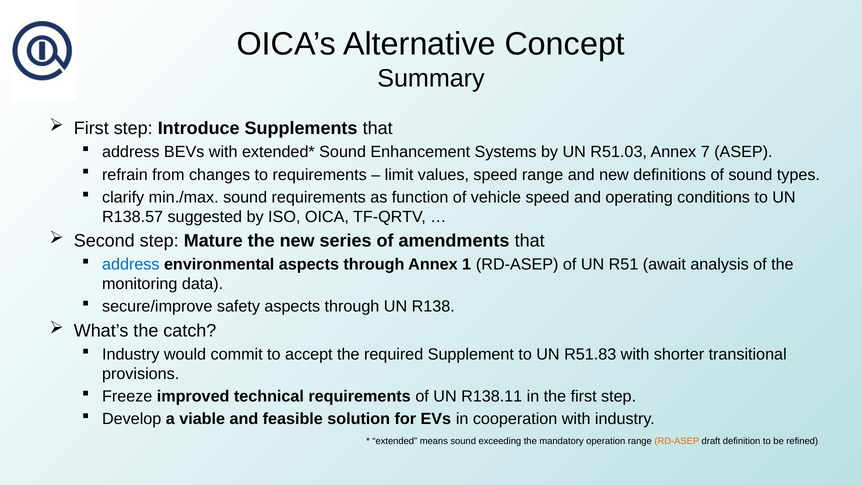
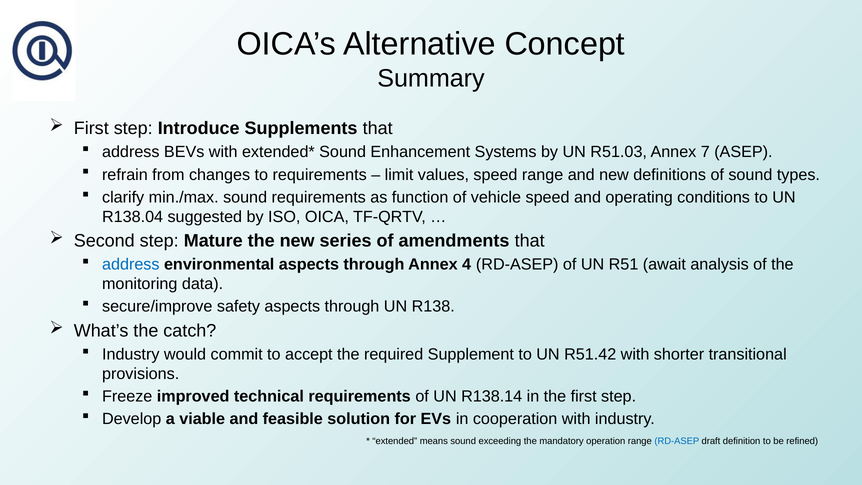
R138.57: R138.57 -> R138.04 (133, 217)
1: 1 -> 4 (467, 264)
R51.83: R51.83 -> R51.42 (590, 354)
R138.11: R138.11 -> R138.14 (492, 396)
RD-ASEP colour: orange -> blue (677, 441)
